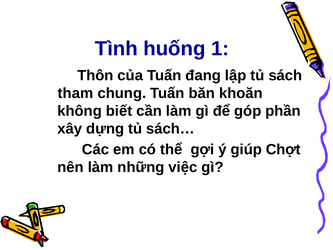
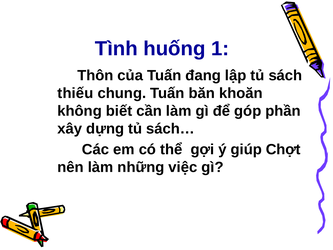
tham: tham -> thiếu (75, 93)
